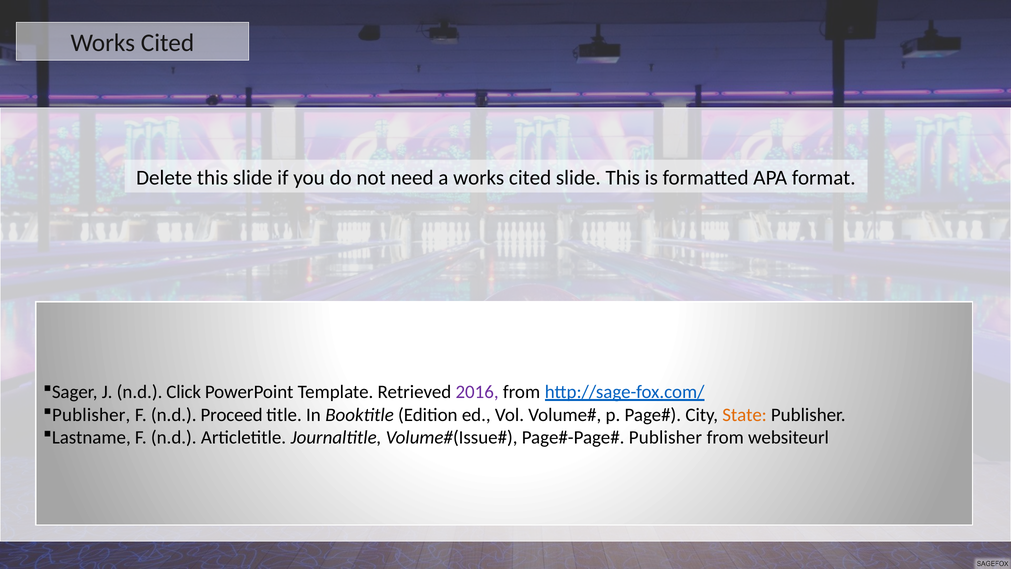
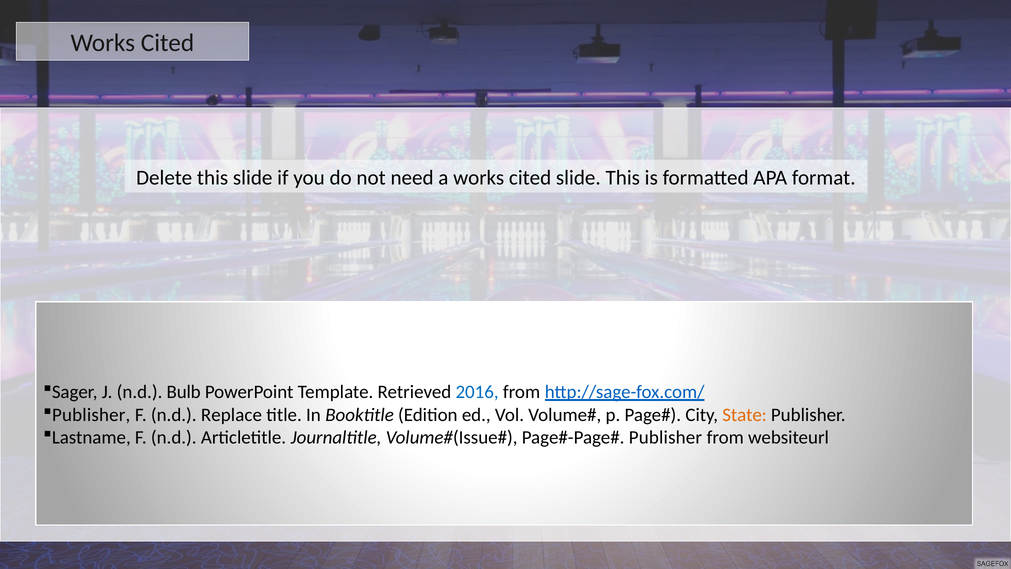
Click: Click -> Bulb (184, 392)
2016 colour: purple -> blue (477, 392)
Proceed: Proceed -> Replace (231, 415)
